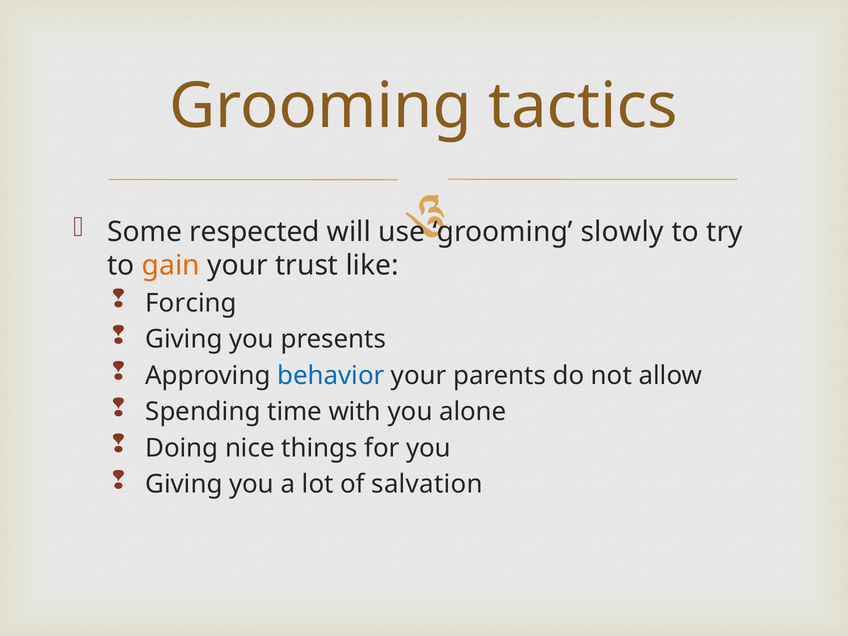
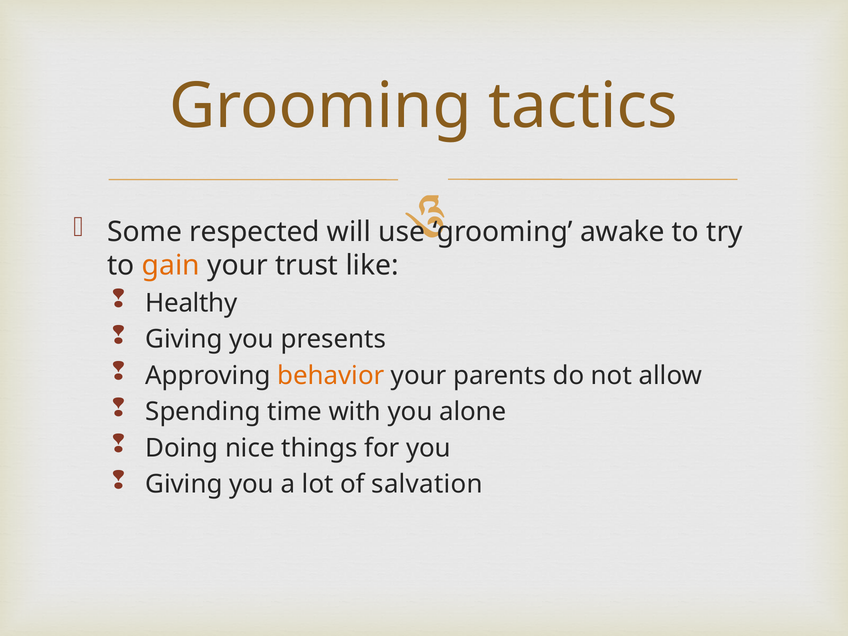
slowly: slowly -> awake (622, 232)
Forcing: Forcing -> Healthy (191, 303)
behavior colour: blue -> orange (331, 376)
